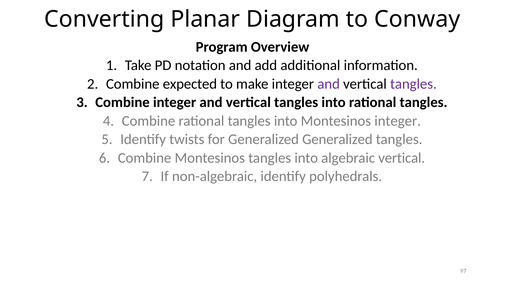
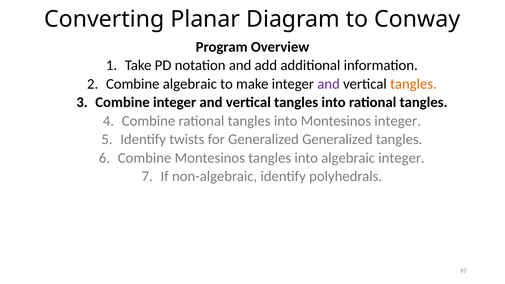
Combine expected: expected -> algebraic (190, 84)
tangles colour: purple -> orange (413, 84)
algebraic vertical: vertical -> integer (402, 158)
